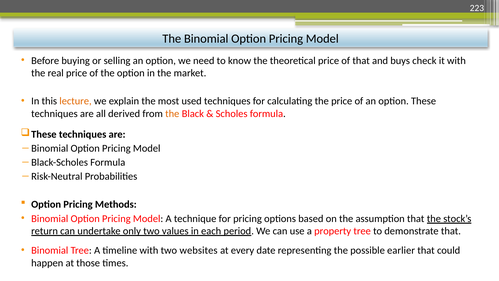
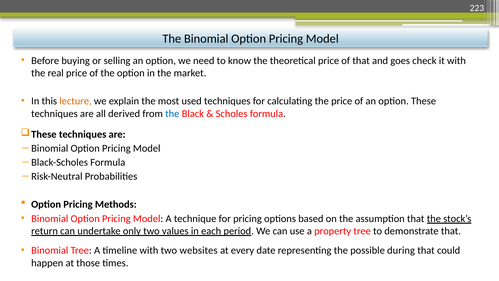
buys: buys -> goes (400, 60)
the colour: orange -> blue (172, 114)
earlier: earlier -> during (401, 250)
